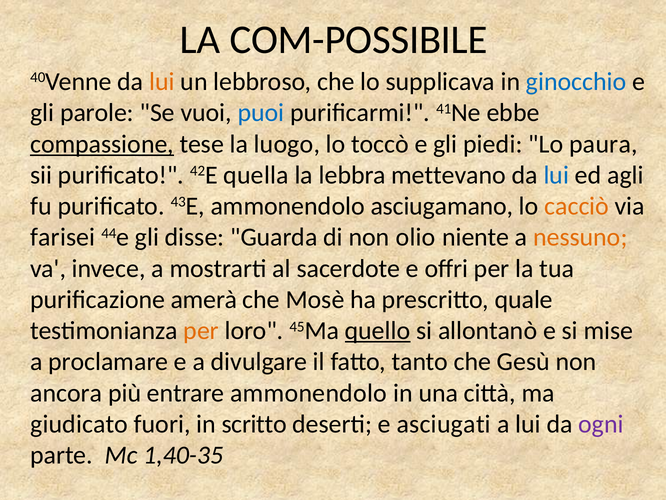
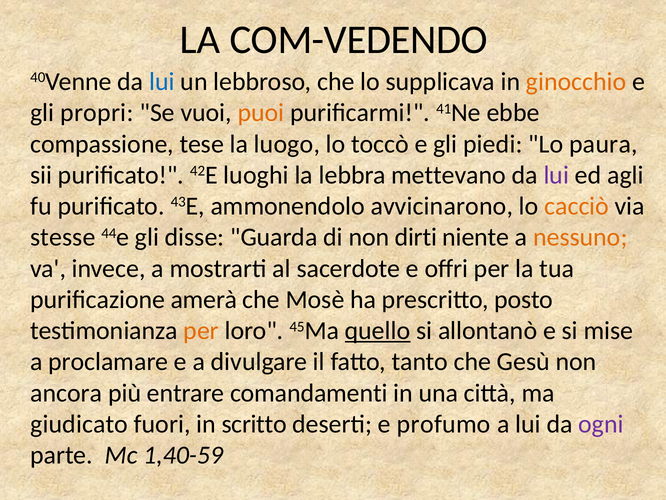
COM-POSSIBILE: COM-POSSIBILE -> COM-VEDENDO (359, 40)
lui colour: orange -> blue (162, 82)
ginocchio colour: blue -> orange (576, 82)
parole: parole -> propri (97, 113)
puoi colour: blue -> orange (261, 113)
compassione underline: present -> none (102, 144)
quella: quella -> luoghi (256, 175)
lui colour: blue -> purple (556, 175)
asciugamano: asciugamano -> avvicinarono (442, 206)
farisei: farisei -> stesse (63, 237)
olio: olio -> dirti (416, 237)
quale: quale -> posto (524, 299)
entrare ammonendolo: ammonendolo -> comandamenti (309, 393)
asciugati: asciugati -> profumo (444, 424)
1,40-35: 1,40-35 -> 1,40-59 (183, 455)
